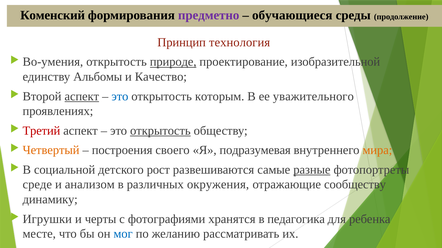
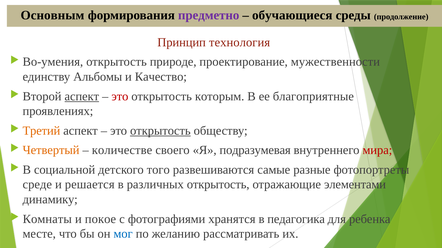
Коменский: Коменский -> Основным (52, 15)
природе underline: present -> none (173, 62)
изобразительной: изобразительной -> мужественности (335, 62)
это colour: blue -> red (120, 97)
уважительного: уважительного -> благоприятные (313, 97)
Третий colour: red -> orange (41, 131)
построения: построения -> количестве (122, 151)
мира colour: orange -> red (377, 151)
рост: рост -> того (158, 170)
разные underline: present -> none (312, 170)
анализом: анализом -> решается (90, 185)
различных окружения: окружения -> открытость (218, 185)
сообществу: сообществу -> элементами (355, 185)
Игрушки: Игрушки -> Комнаты (47, 219)
черты: черты -> покое (100, 219)
